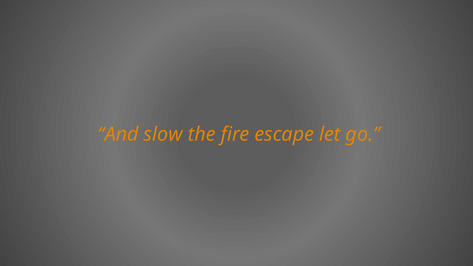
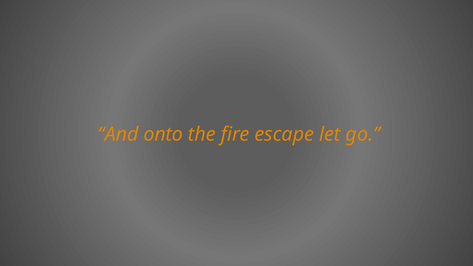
slow: slow -> onto (163, 134)
